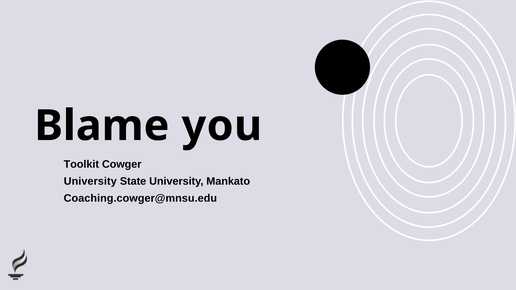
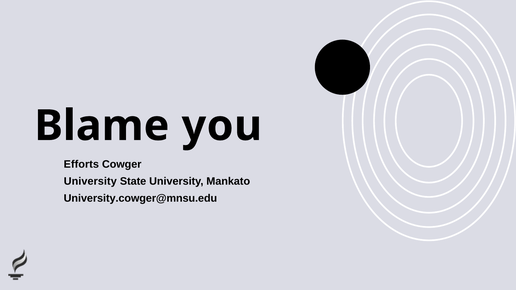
Toolkit: Toolkit -> Efforts (81, 165)
Coaching.cowger@mnsu.edu: Coaching.cowger@mnsu.edu -> University.cowger@mnsu.edu (140, 199)
